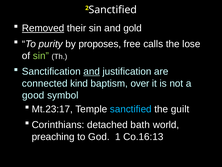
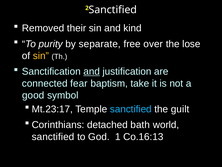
Removed underline: present -> none (43, 28)
gold: gold -> kind (133, 28)
proposes: proposes -> separate (100, 44)
calls: calls -> over (153, 44)
sin colour: light green -> yellow (41, 56)
kind: kind -> fear (79, 83)
over: over -> take (140, 83)
preaching: preaching -> sanctified (53, 136)
